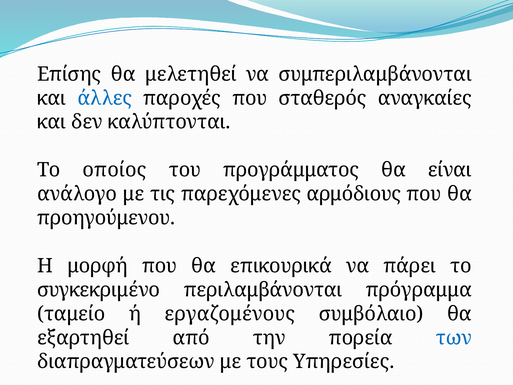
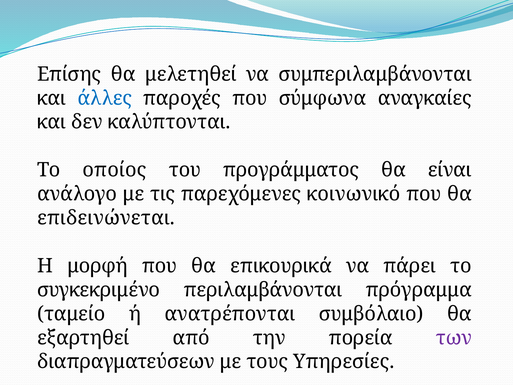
σταθερός: σταθερός -> σύμφωνα (322, 98)
αρμόδιους: αρμόδιους -> κοινωνικό (354, 194)
προηγούμενου: προηγούμενου -> επιδεινώνεται (106, 218)
εργαζομένους: εργαζομένους -> ανατρέπονται (230, 314)
των colour: blue -> purple (454, 338)
